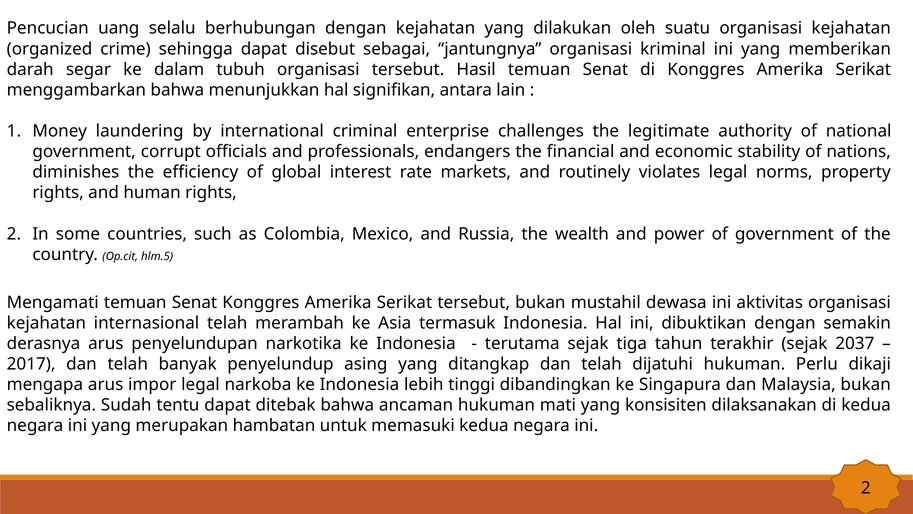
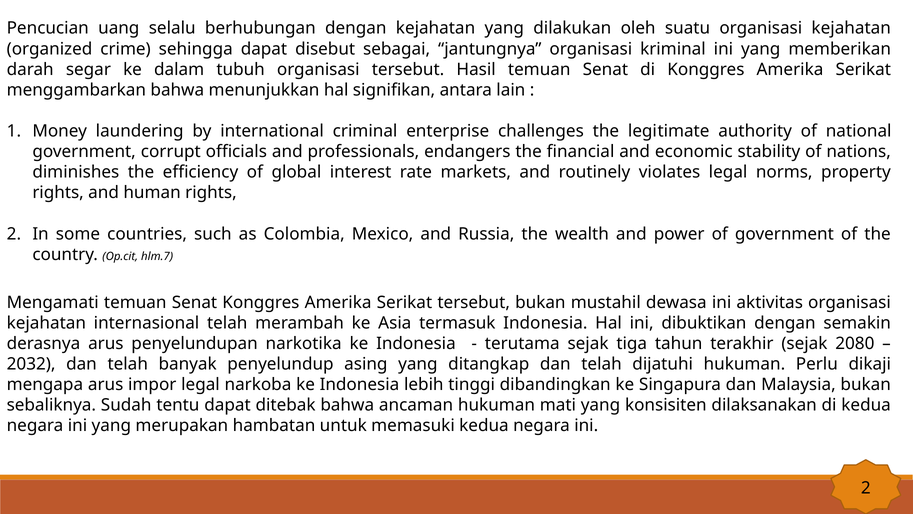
hlm.5: hlm.5 -> hlm.7 (157, 256)
2037: 2037 -> 2080 (855, 343)
2017: 2017 -> 2032 (31, 364)
